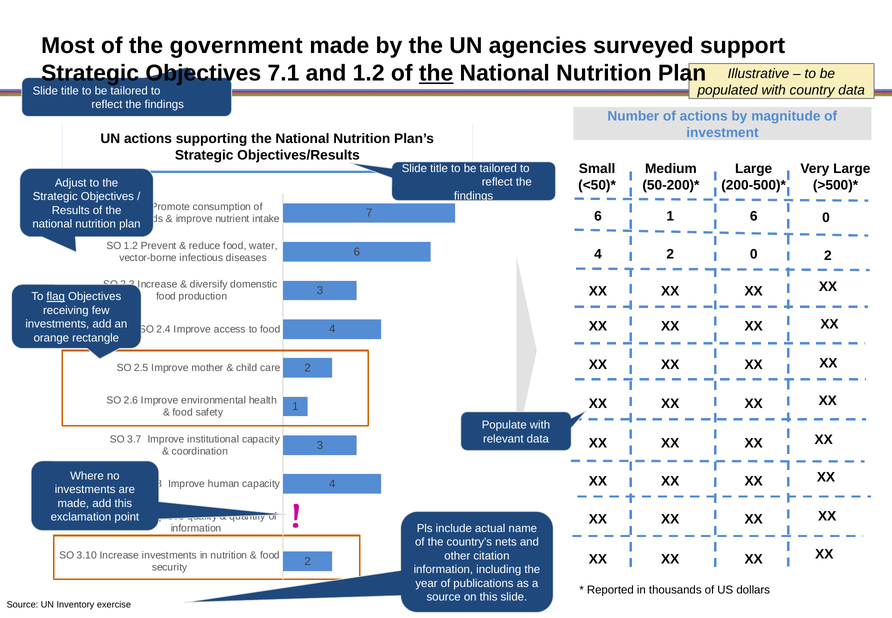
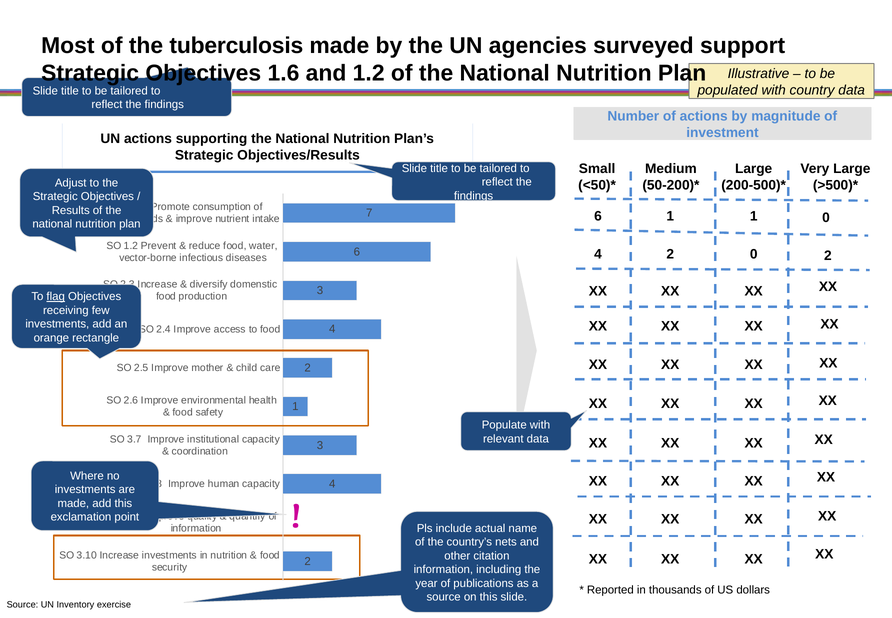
government: government -> tuberculosis (236, 46)
7.1: 7.1 -> 1.6 (283, 73)
the underline: present -> none (436, 73)
6 6: 6 -> 1 (754, 216)
